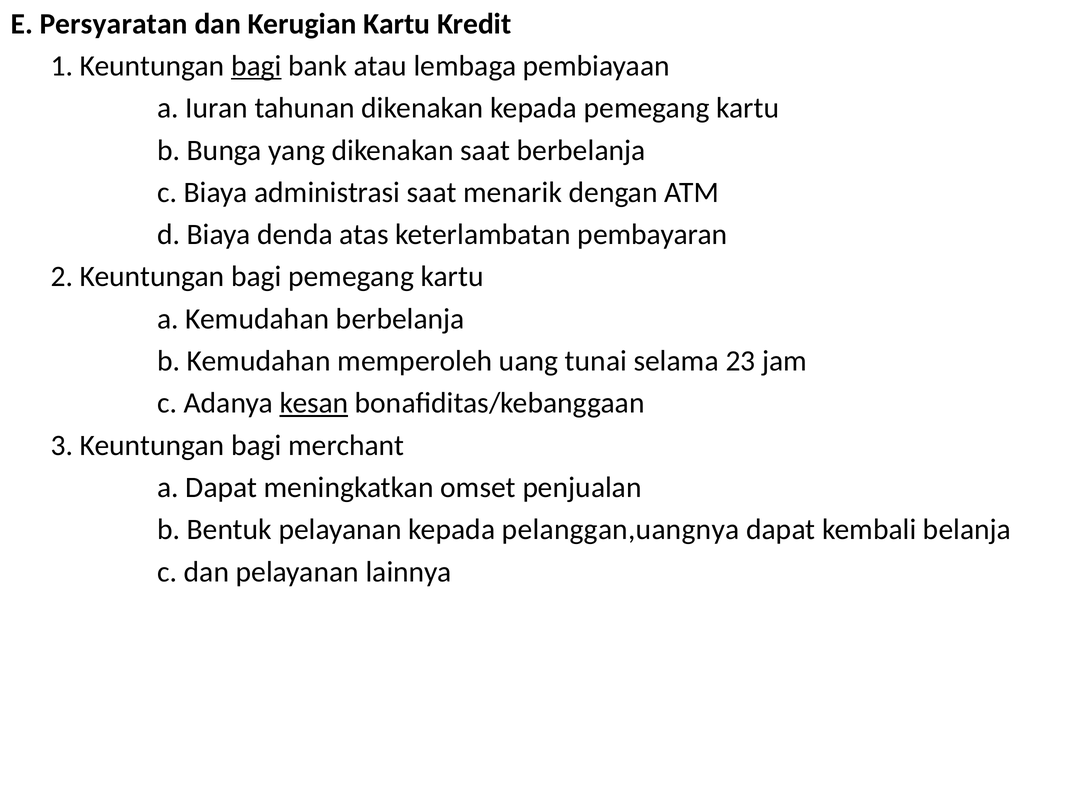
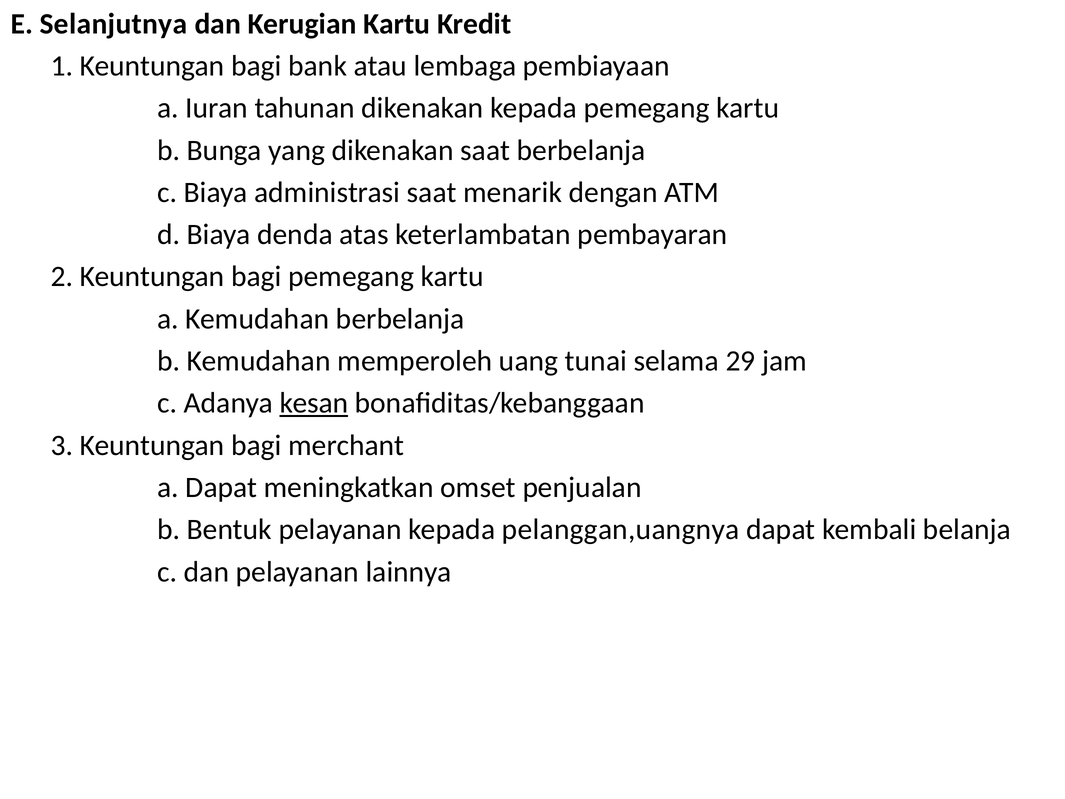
Persyaratan: Persyaratan -> Selanjutnya (114, 24)
bagi underline: present -> none (256, 66)
23: 23 -> 29 (740, 361)
